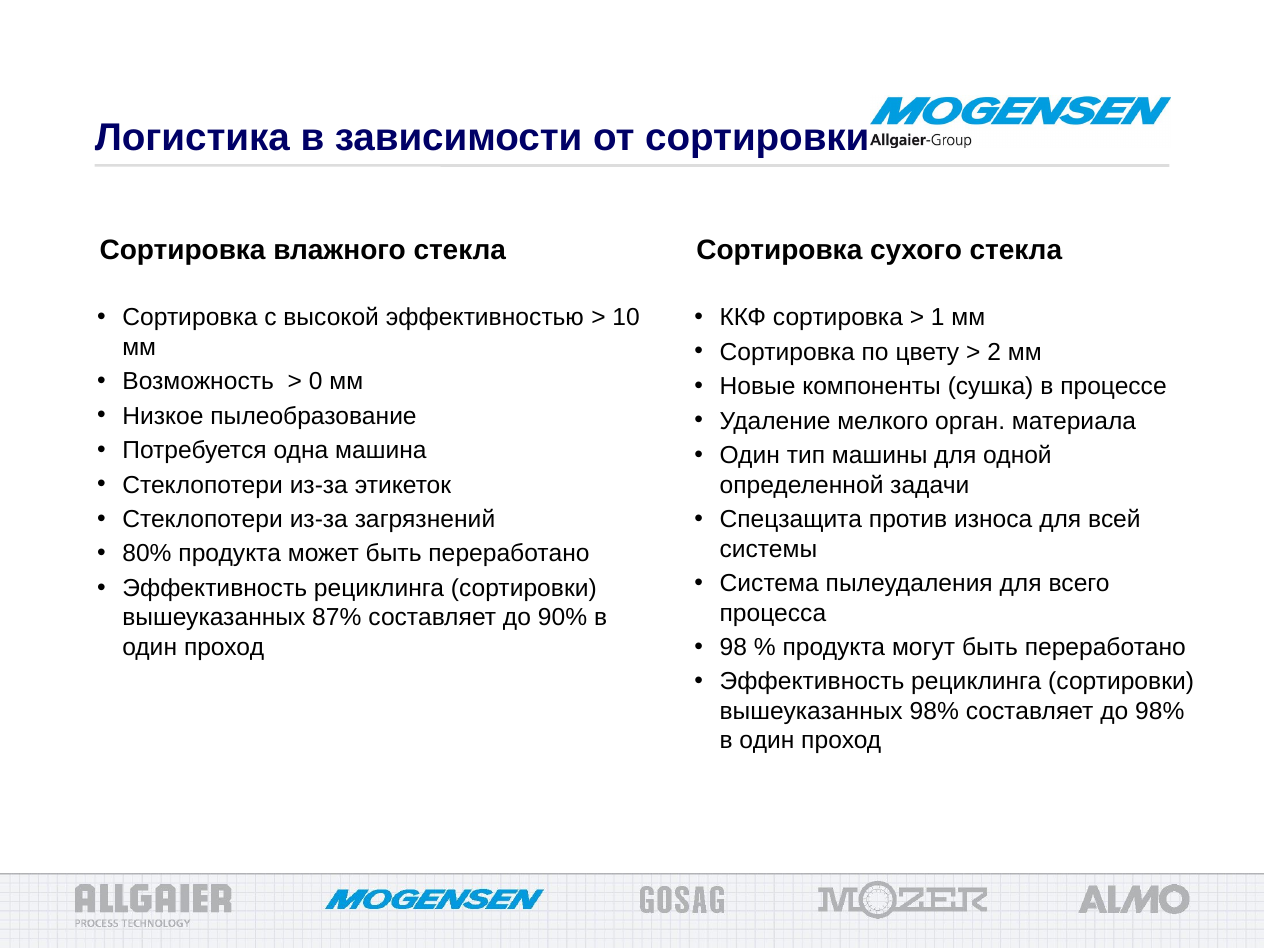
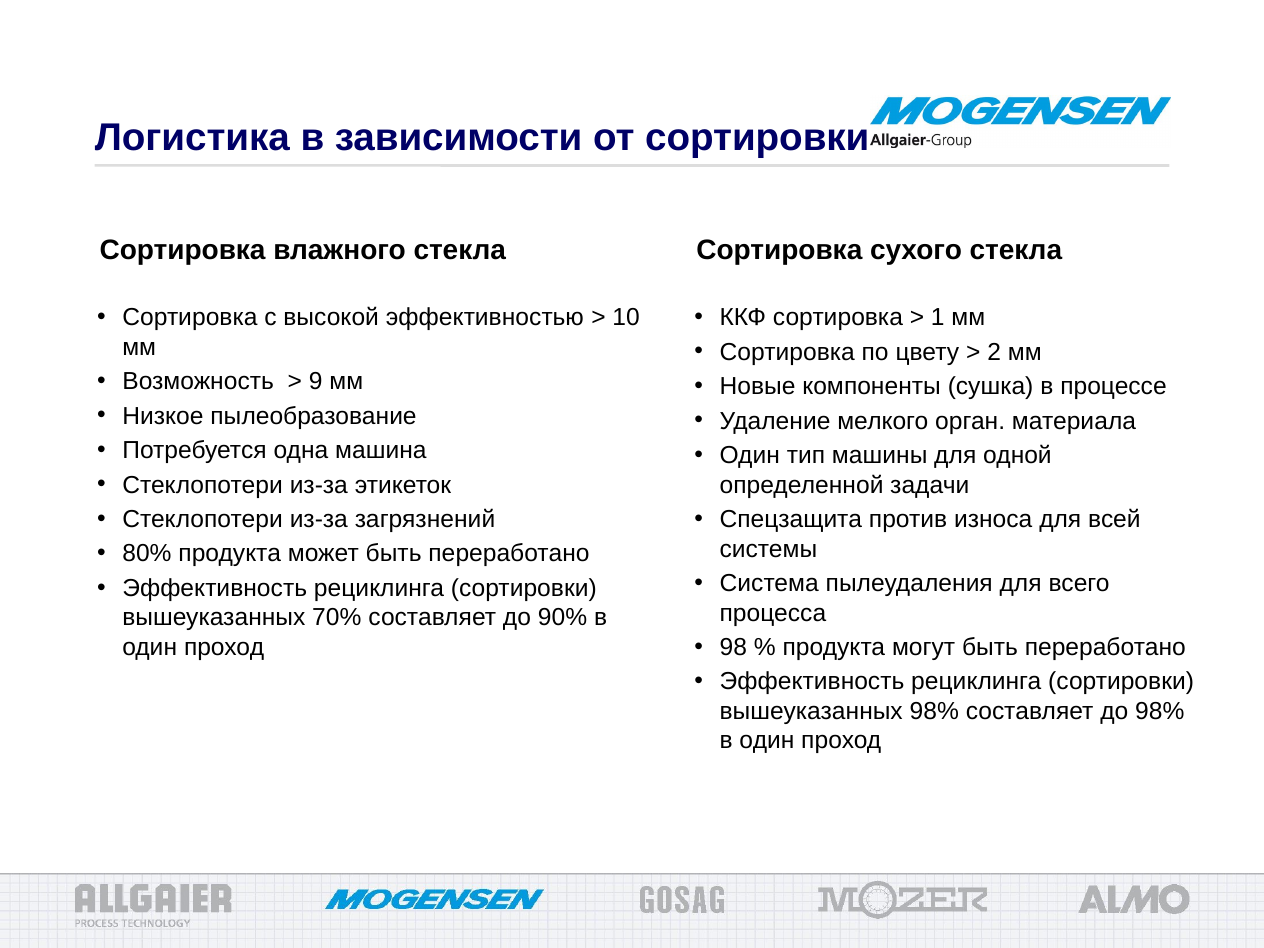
0: 0 -> 9 (316, 382)
87%: 87% -> 70% (337, 618)
